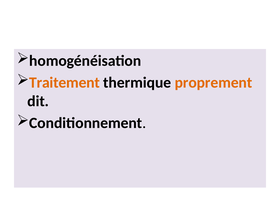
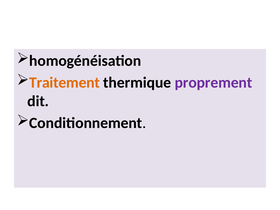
proprement colour: orange -> purple (213, 83)
